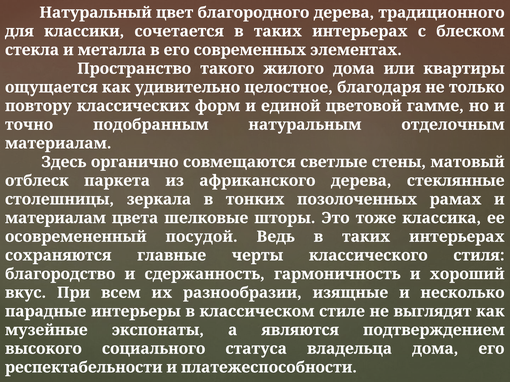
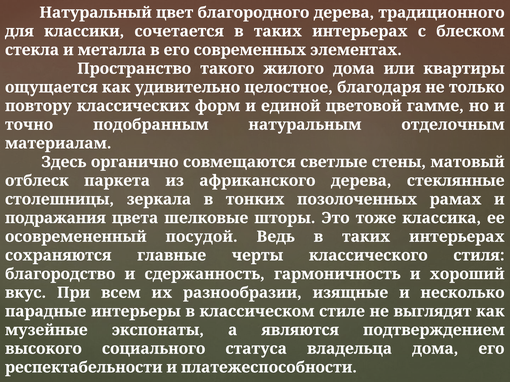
материалам: материалам -> подражания (55, 218)
